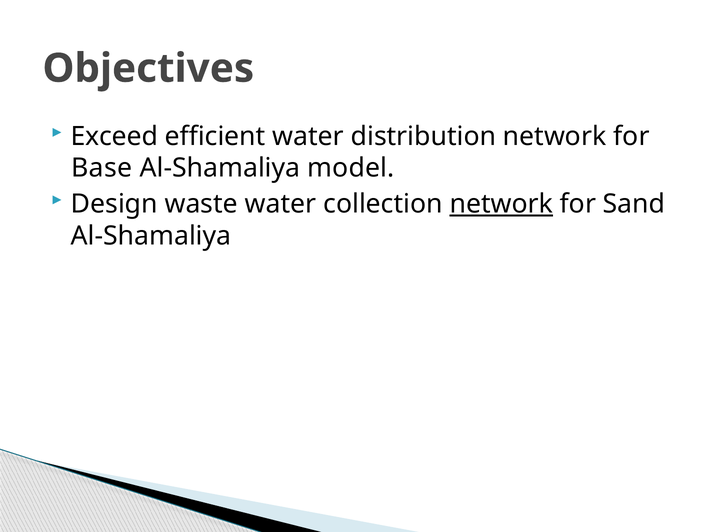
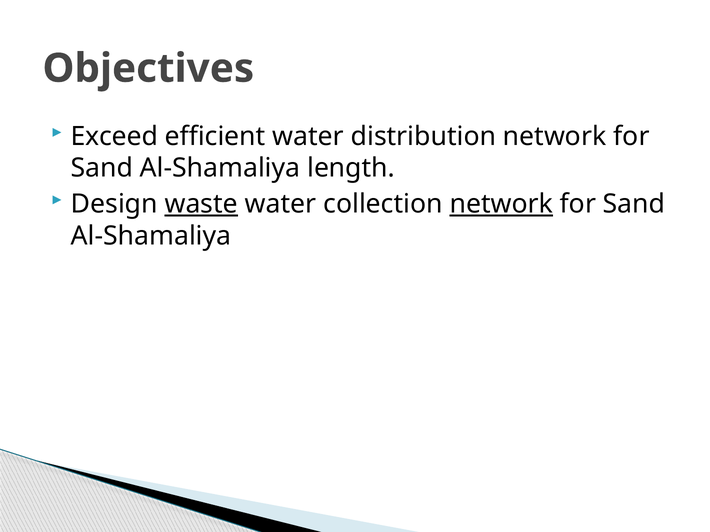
Base: Base -> Sand (102, 168)
model: model -> length (351, 168)
waste underline: none -> present (201, 204)
